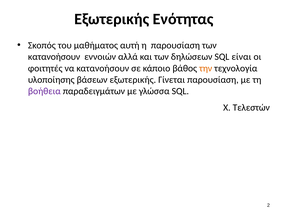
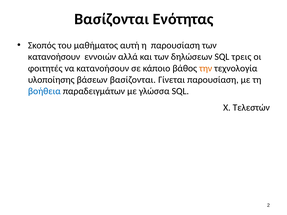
Εξωτερικής: Εξωτερικής -> Βασίζονται (112, 19)
είναι: είναι -> τρεις (241, 57)
βάσεων εξωτερικής: εξωτερικής -> βασίζονται (133, 80)
βοήθεια colour: purple -> blue (44, 91)
